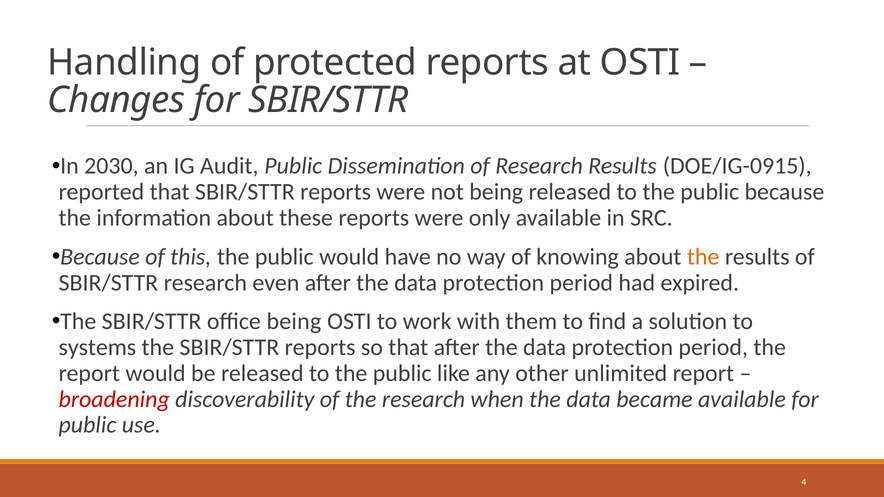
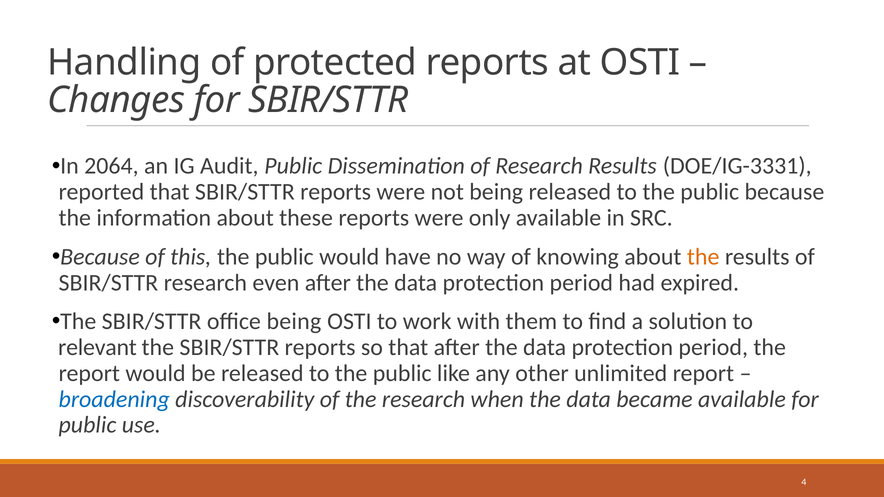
2030: 2030 -> 2064 (111, 166)
DOE/IG-0915: DOE/IG-0915 -> DOE/IG-3331 (737, 166)
systems: systems -> relevant (97, 347)
broadening colour: red -> blue (114, 399)
